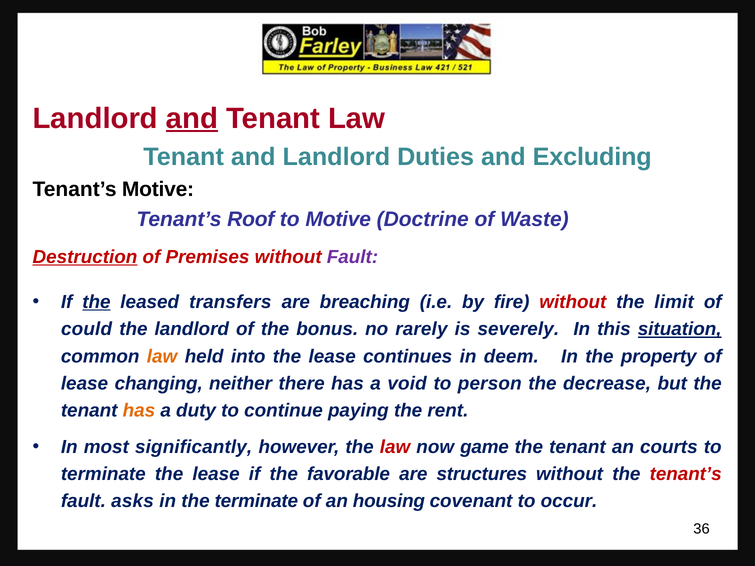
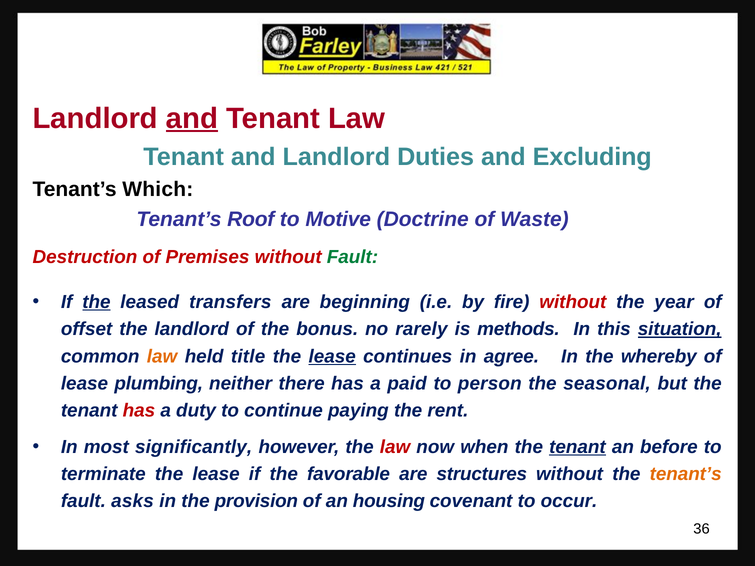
Tenant’s Motive: Motive -> Which (158, 189)
Destruction underline: present -> none (85, 257)
Fault colour: purple -> green (353, 257)
breaching: breaching -> beginning (365, 302)
limit: limit -> year (674, 302)
could: could -> offset (87, 329)
severely: severely -> methods (518, 329)
into: into -> title (248, 356)
lease underline: none -> present (332, 356)
deem: deem -> agree (511, 356)
property: property -> whereby (659, 356)
changing: changing -> plumbing (159, 384)
void: void -> paid (407, 384)
decrease: decrease -> seasonal (607, 384)
has colour: orange -> red (139, 411)
game: game -> when (484, 447)
tenant underline: none -> present (577, 447)
courts: courts -> before (669, 447)
tenant’s colour: red -> orange (686, 474)
the terminate: terminate -> provision (256, 501)
